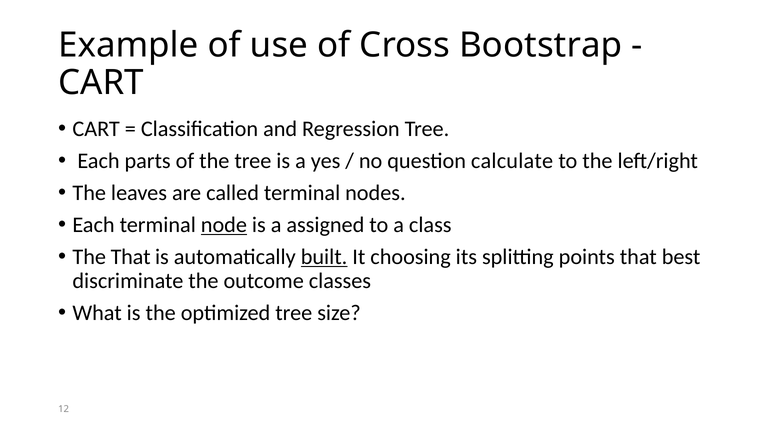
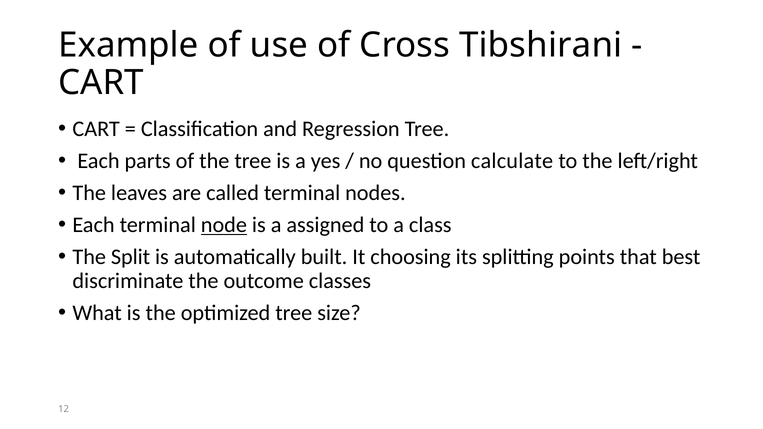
Bootstrap: Bootstrap -> Tibshirani (541, 45)
The That: That -> Split (131, 257)
built underline: present -> none (324, 257)
